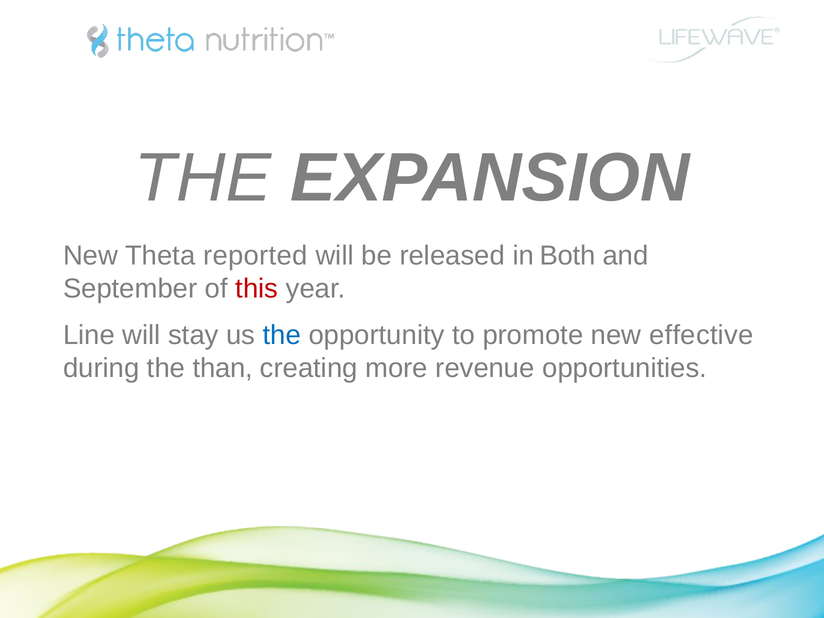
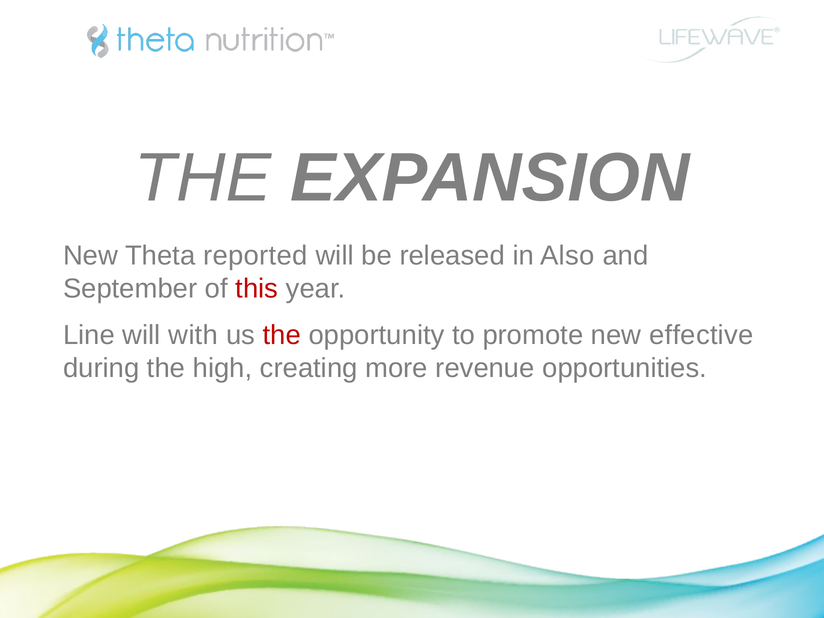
Both: Both -> Also (567, 256)
stay: stay -> with (193, 335)
the colour: blue -> red (282, 335)
than: than -> high (223, 368)
